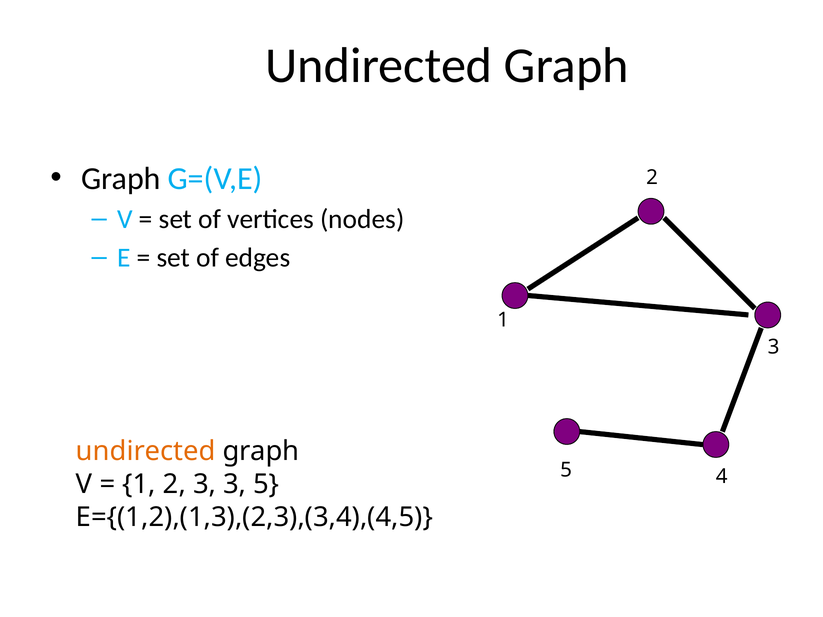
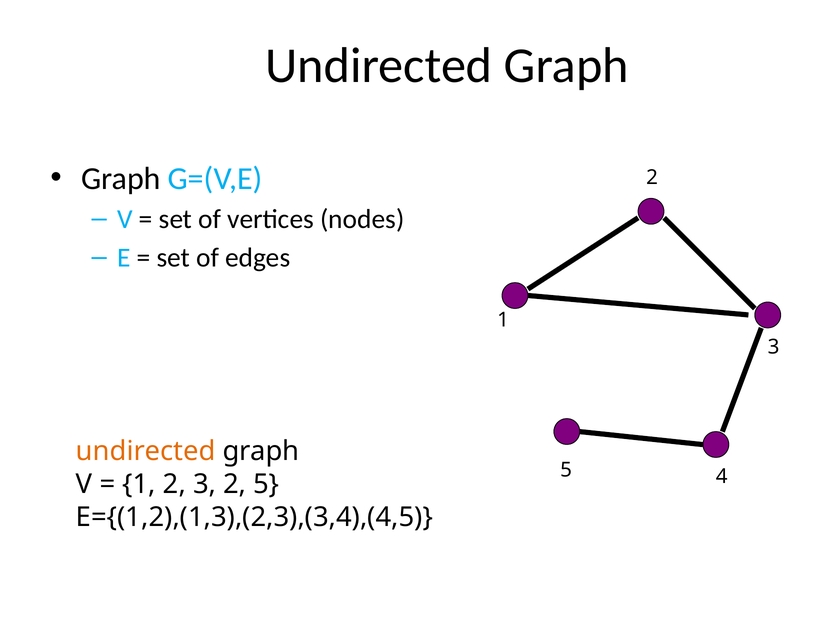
3 3: 3 -> 2 (235, 484)
